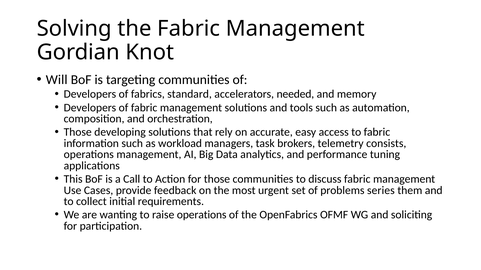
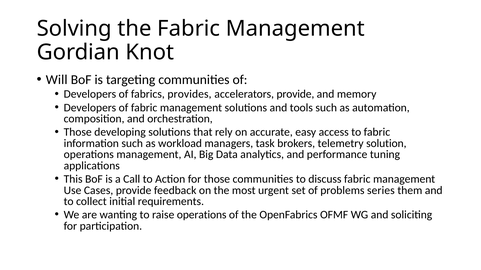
standard: standard -> provides (190, 94)
accelerators needed: needed -> provide (295, 94)
consists: consists -> solution (386, 144)
